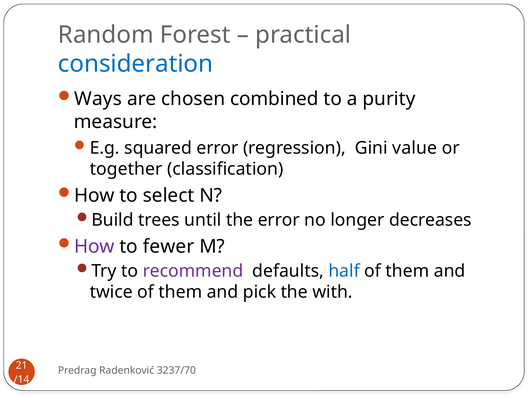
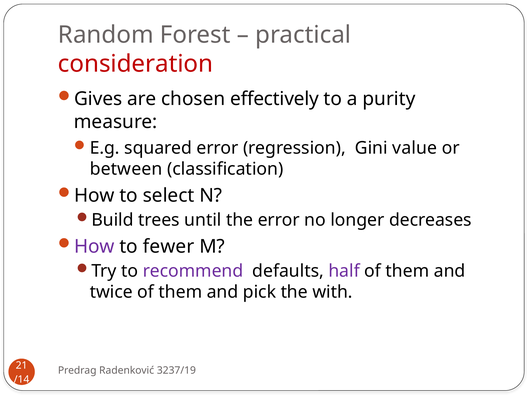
consideration colour: blue -> red (136, 64)
Ways: Ways -> Gives (98, 99)
combined: combined -> effectively (274, 99)
together: together -> between (126, 169)
half colour: blue -> purple (344, 271)
3237/70: 3237/70 -> 3237/19 (176, 370)
